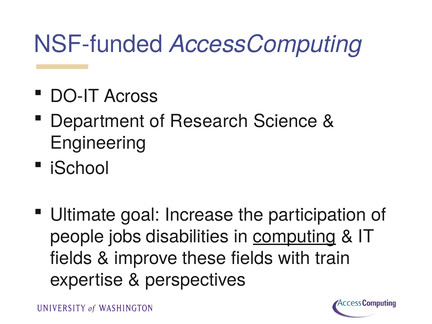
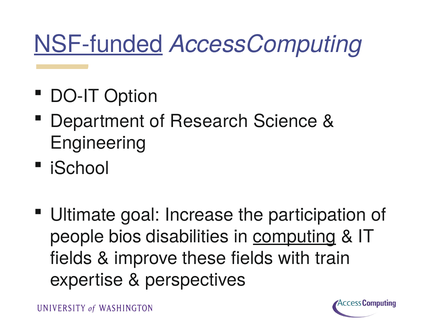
NSF-funded underline: none -> present (98, 44)
Across: Across -> Option (131, 96)
jobs: jobs -> bios (125, 237)
